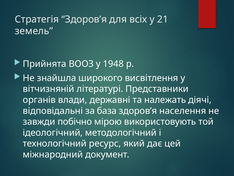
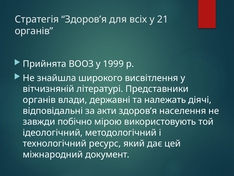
земель: земель -> органів (34, 31)
1948: 1948 -> 1999 (113, 64)
база: база -> акти (107, 111)
